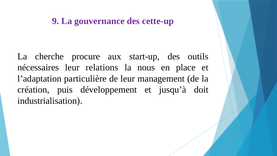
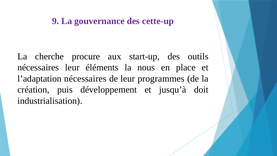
relations: relations -> éléments (102, 67)
l’adaptation particulière: particulière -> nécessaires (85, 79)
management: management -> programmes (161, 79)
